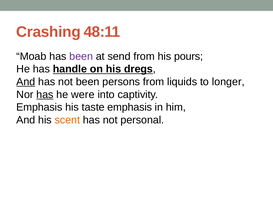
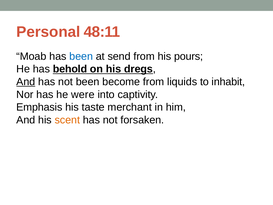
Crashing: Crashing -> Personal (48, 32)
been colour: purple -> blue (81, 56)
handle: handle -> behold (70, 69)
persons: persons -> become (121, 82)
longer: longer -> inhabit (228, 82)
has underline: present -> none (45, 94)
taste emphasis: emphasis -> merchant (130, 107)
personal: personal -> forsaken (142, 120)
